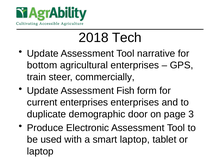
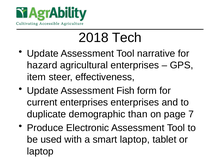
bottom: bottom -> hazard (42, 65)
train: train -> item (36, 77)
commercially: commercially -> effectiveness (105, 77)
door: door -> than (138, 114)
3: 3 -> 7 (191, 114)
